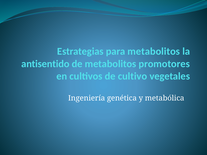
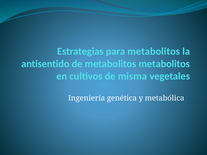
metabolitos promotores: promotores -> metabolitos (164, 64)
cultivo: cultivo -> misma (132, 76)
